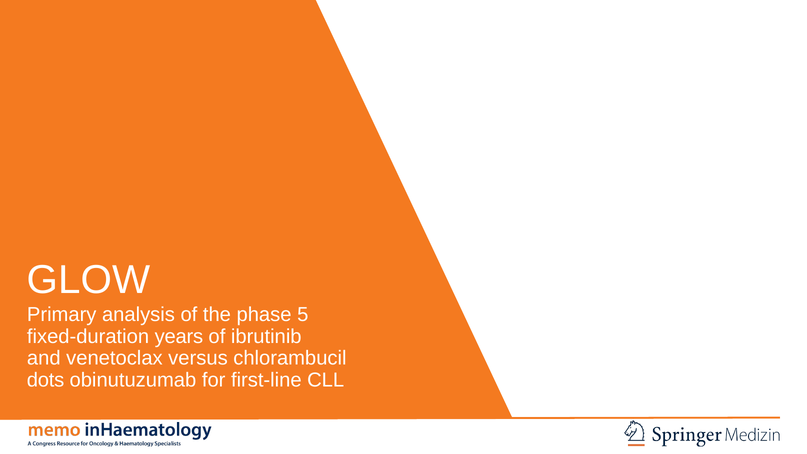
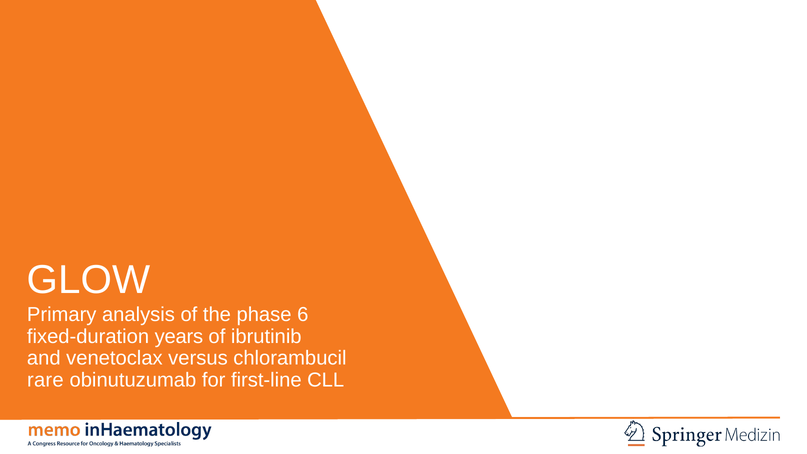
5: 5 -> 6 (303, 315)
dots: dots -> rare (45, 380)
